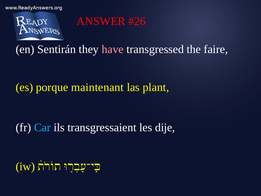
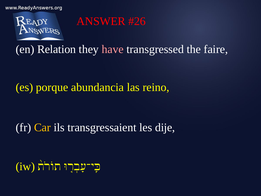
Sentirán: Sentirán -> Relation (57, 49)
maintenant: maintenant -> abundancia (98, 87)
plant: plant -> reino (156, 87)
Car colour: light blue -> yellow (42, 127)
